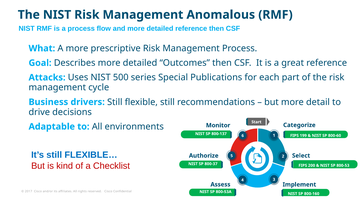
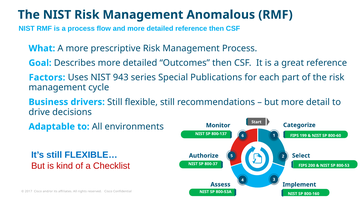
Attacks: Attacks -> Factors (47, 78)
500: 500 -> 943 (121, 78)
